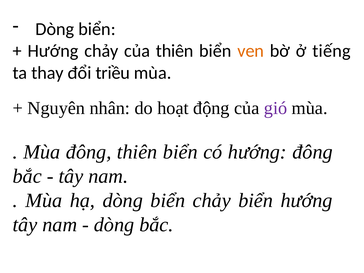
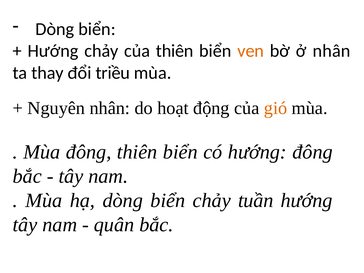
ở tiếng: tiếng -> nhân (331, 51)
gió colour: purple -> orange (276, 108)
chảy biển: biển -> tuần (256, 200)
dòng: dòng -> quân (114, 225)
